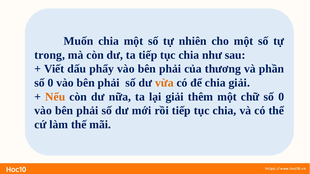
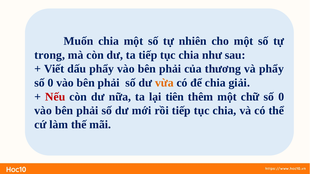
và phần: phần -> phẩy (271, 69)
Nếu colour: orange -> red (55, 97)
lại giải: giải -> tiên (175, 97)
